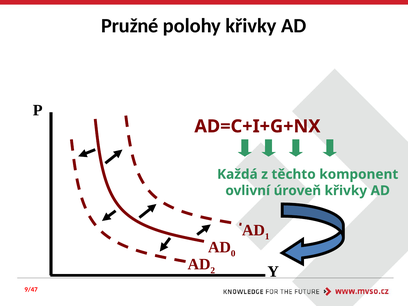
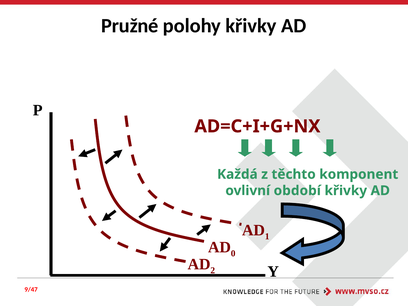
úroveň: úroveň -> období (297, 191)
